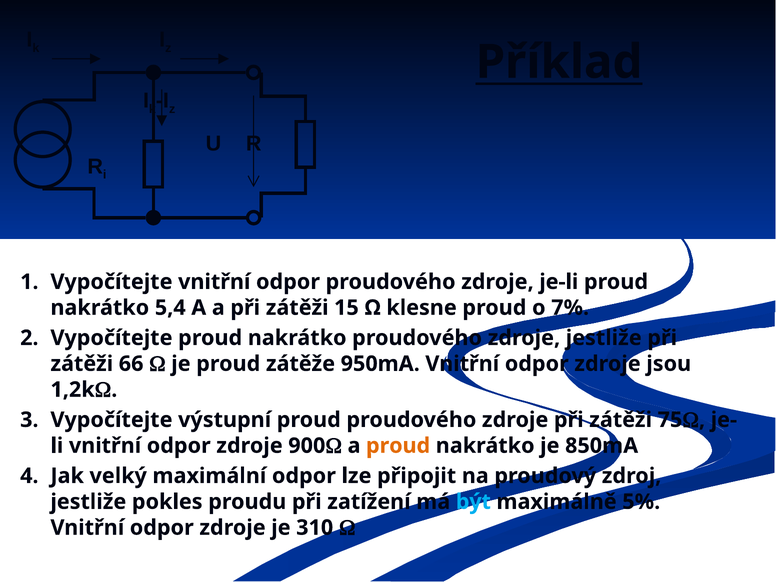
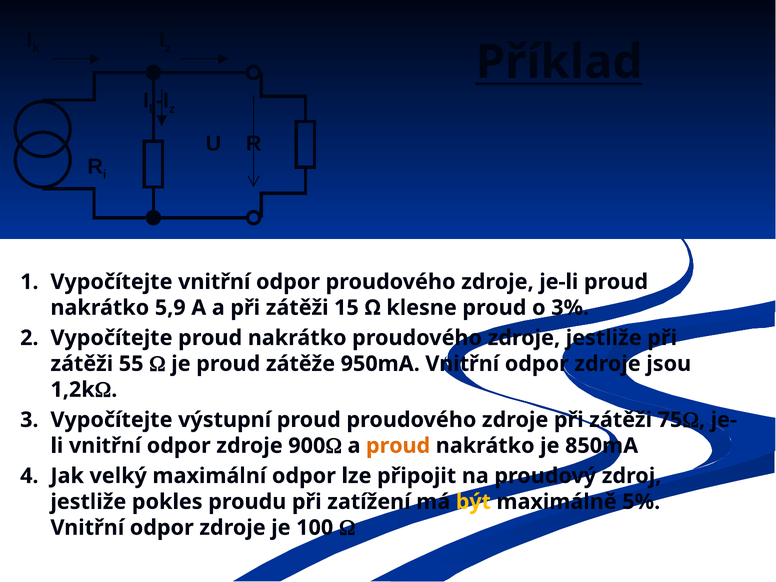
5,4: 5,4 -> 5,9 (170, 308)
7%: 7% -> 3% (570, 308)
66: 66 -> 55 (131, 364)
být colour: light blue -> yellow (473, 502)
310: 310 -> 100 (315, 528)
